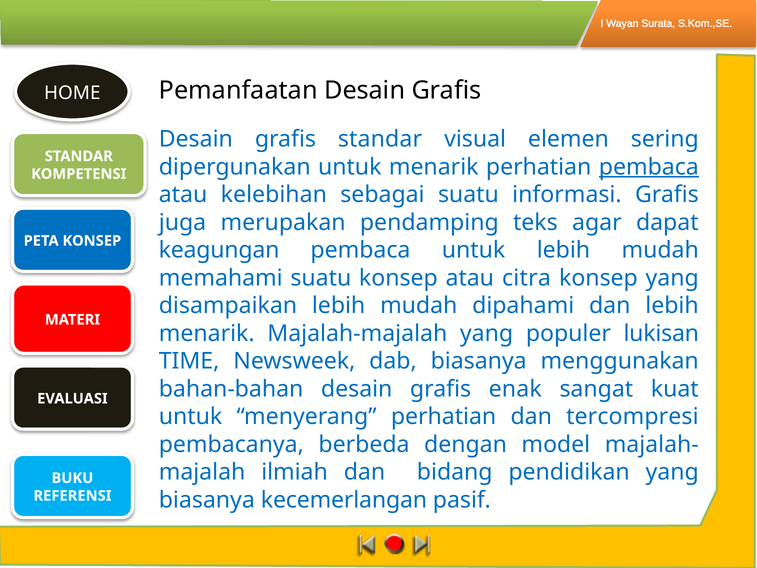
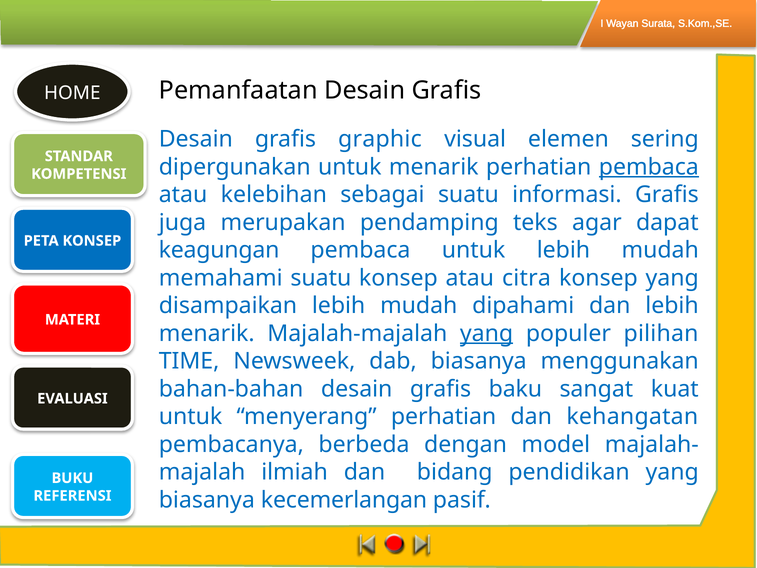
grafis standar: standar -> graphic (380, 139)
yang underline: none -> present (487, 333)
lukisan: lukisan -> pilihan (661, 333)
enak: enak -> baku (515, 389)
tercompresi: tercompresi -> kehangatan (632, 417)
